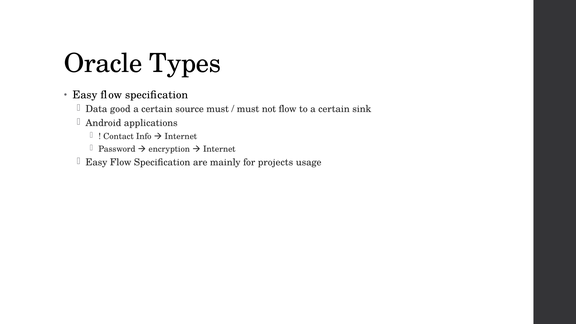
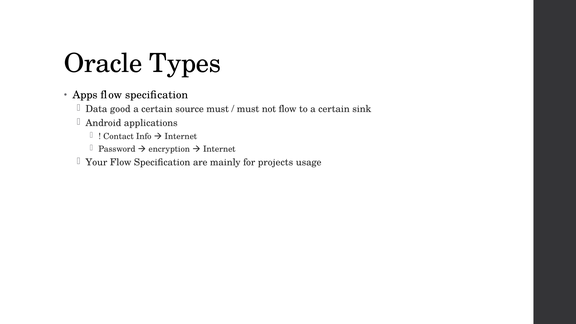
Easy: Easy -> Apps (85, 95)
Easy: Easy -> Your (96, 162)
